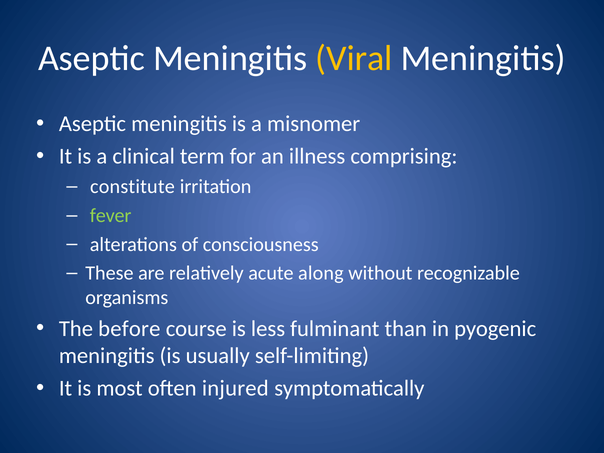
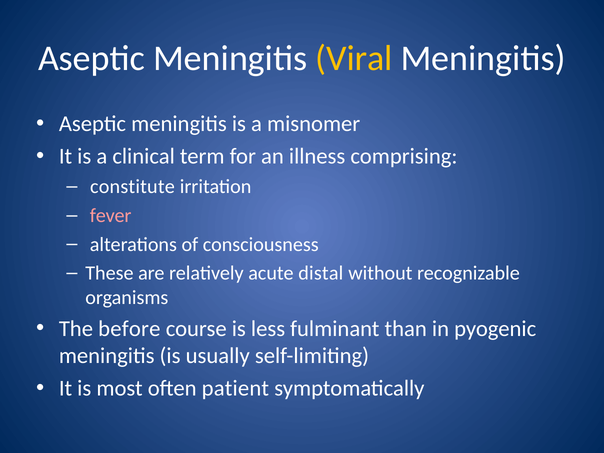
fever colour: light green -> pink (111, 216)
along: along -> distal (321, 273)
injured: injured -> patient (235, 388)
